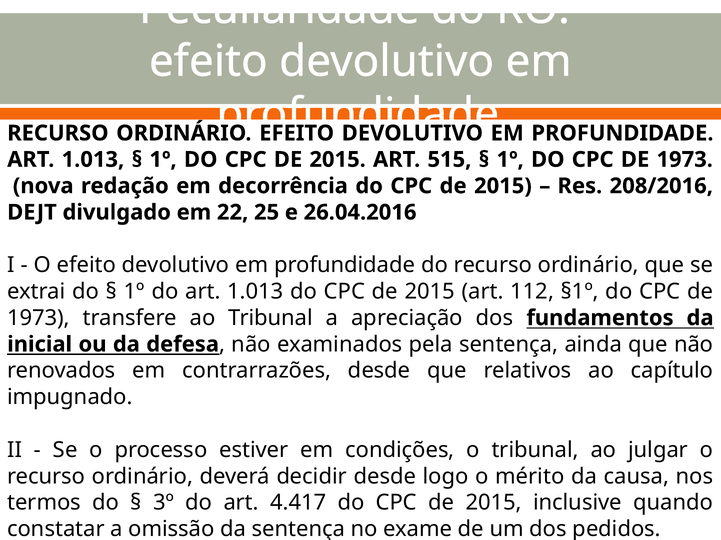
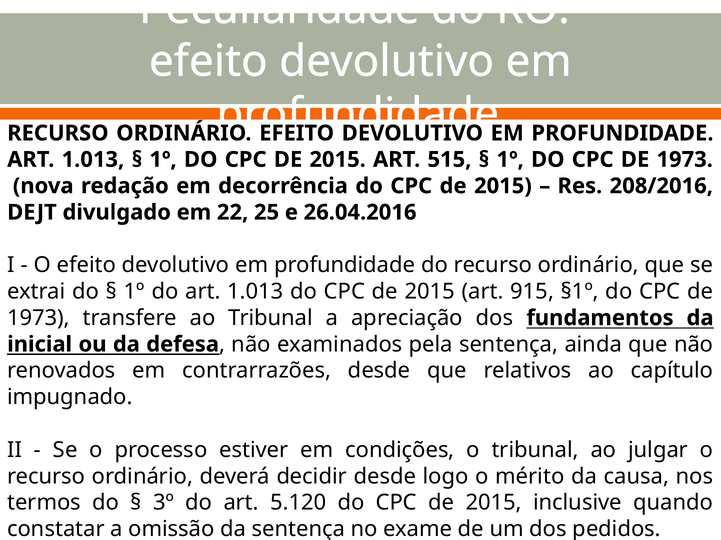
112: 112 -> 915 (532, 292)
4.417: 4.417 -> 5.120 (298, 503)
